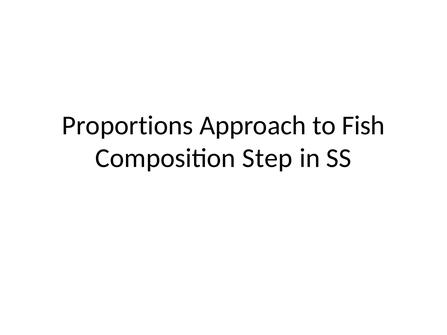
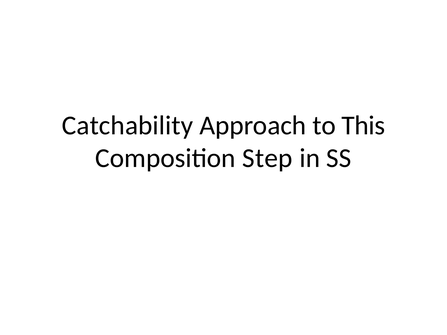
Proportions: Proportions -> Catchability (128, 126)
Fish: Fish -> This (363, 126)
